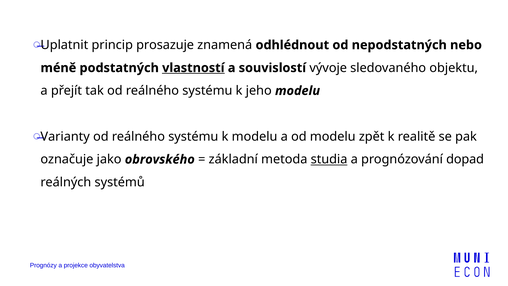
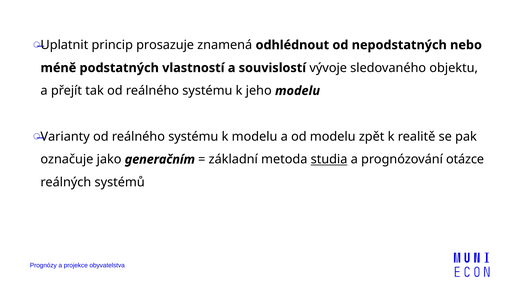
vlastností underline: present -> none (193, 68)
obrovského: obrovského -> generačním (160, 159)
dopad: dopad -> otázce (465, 159)
